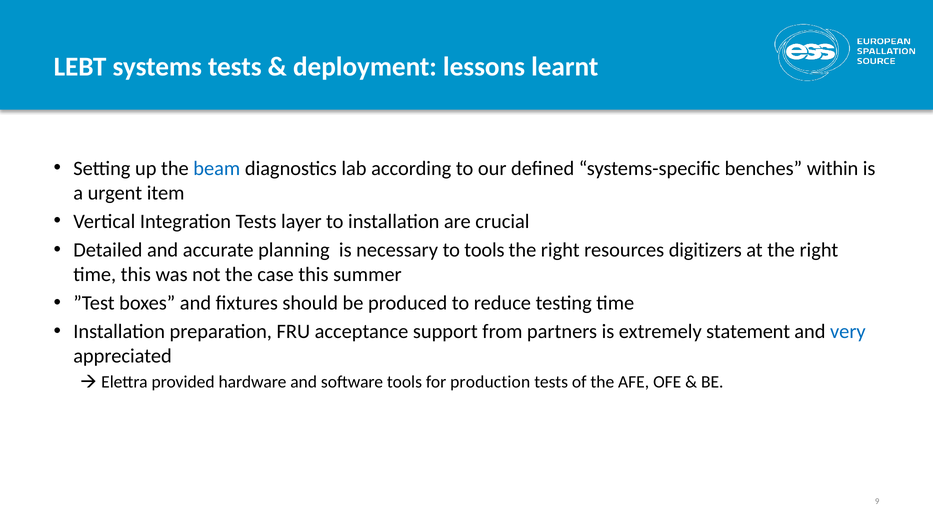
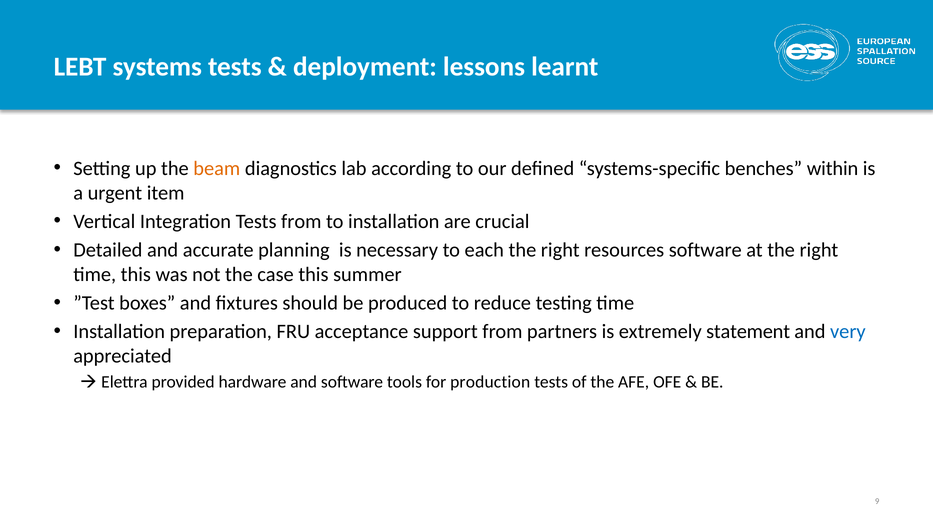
beam colour: blue -> orange (217, 168)
Tests layer: layer -> from (301, 221)
to tools: tools -> each (484, 250)
resources digitizers: digitizers -> software (705, 250)
